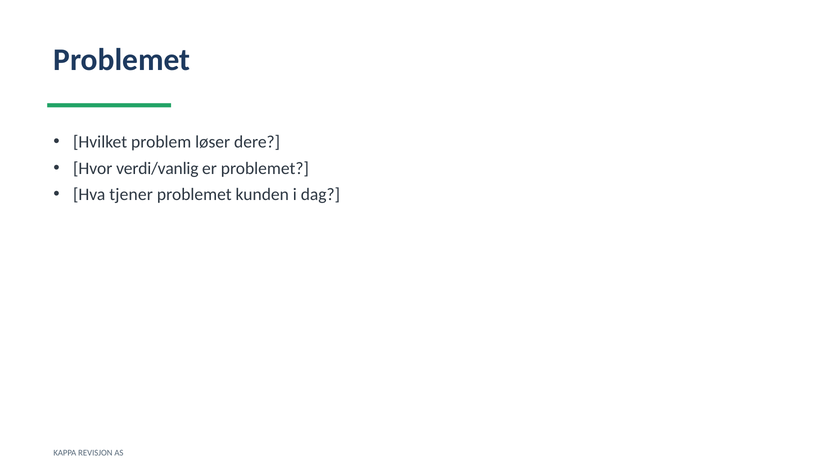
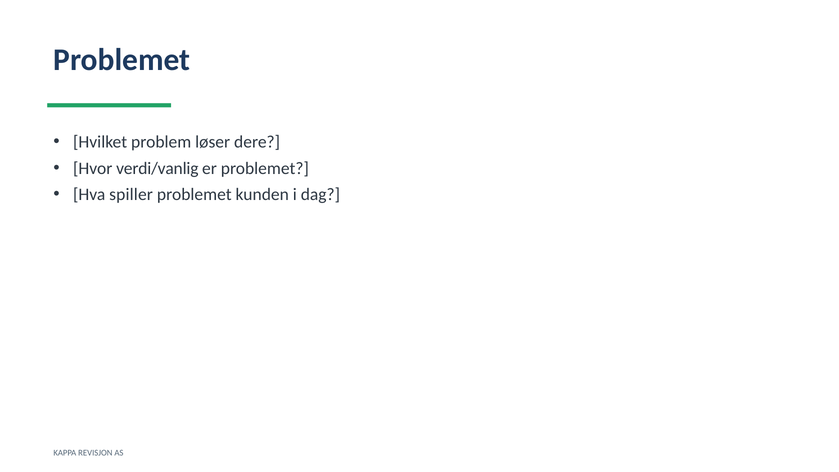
tjener: tjener -> spiller (131, 195)
